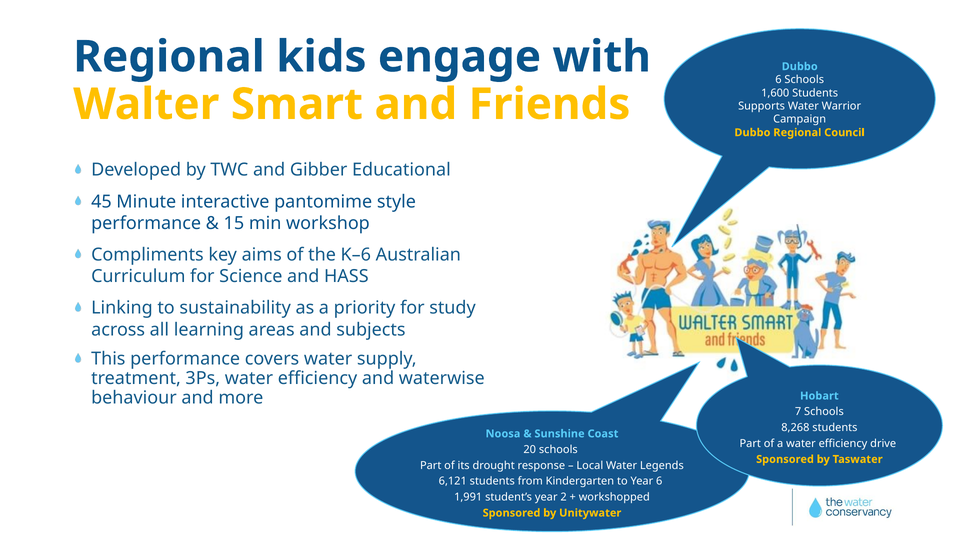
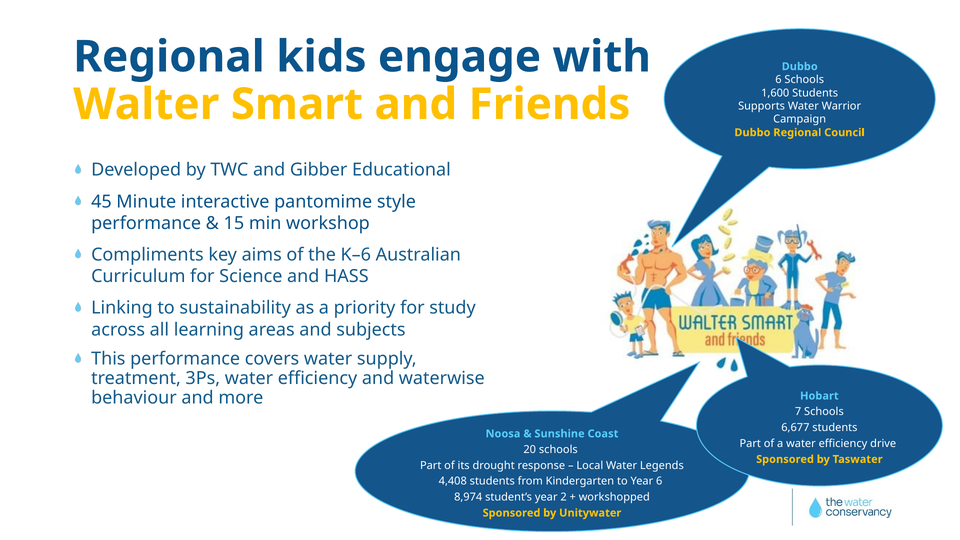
8,268: 8,268 -> 6,677 (795, 428)
6,121: 6,121 -> 4,408 (453, 481)
1,991: 1,991 -> 8,974 (468, 497)
